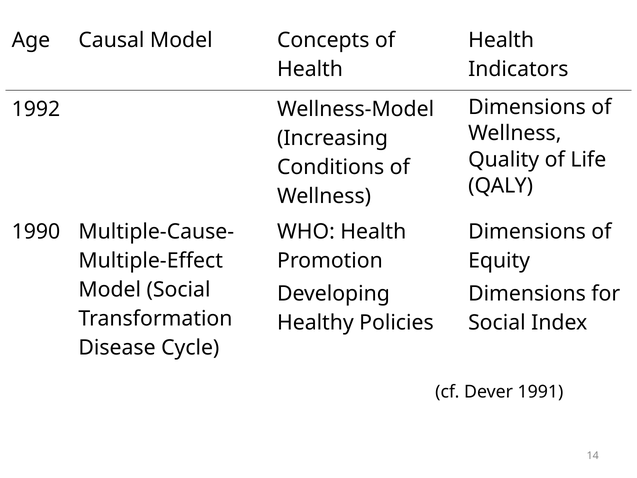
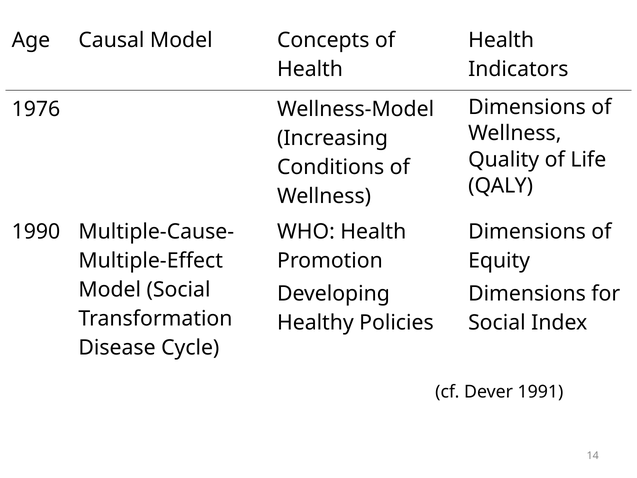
1992: 1992 -> 1976 (36, 109)
